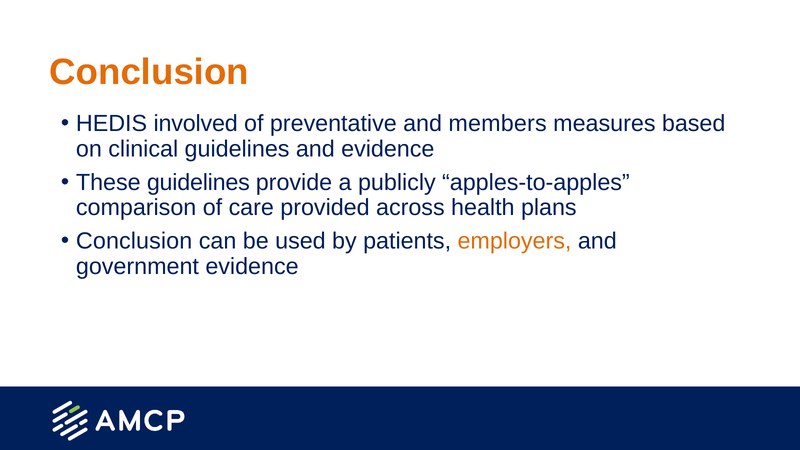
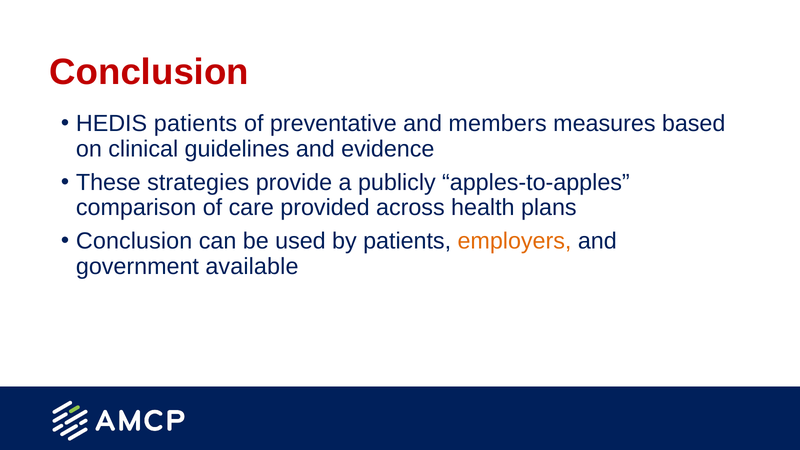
Conclusion colour: orange -> red (149, 72)
HEDIS involved: involved -> patients (195, 124)
These guidelines: guidelines -> strategies (198, 182)
government evidence: evidence -> available (252, 266)
